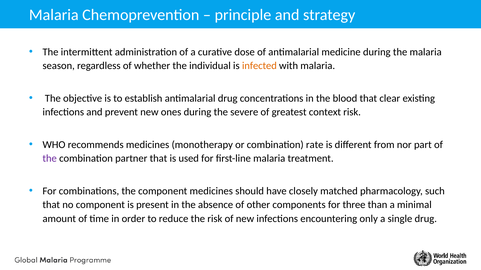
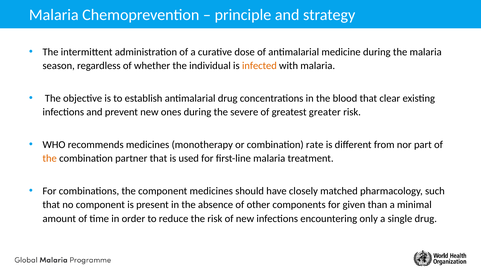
context: context -> greater (325, 112)
the colour: purple -> orange (50, 159)
three: three -> given (354, 205)
